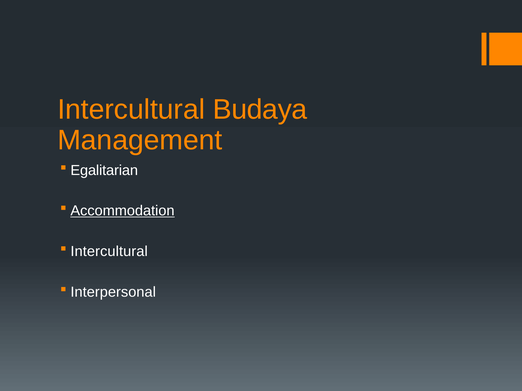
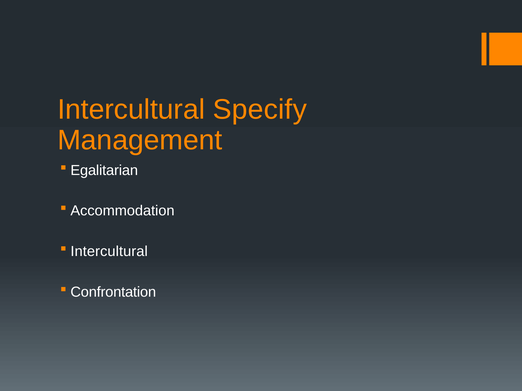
Budaya: Budaya -> Specify (260, 110)
Accommodation underline: present -> none (122, 211)
Interpersonal: Interpersonal -> Confrontation (113, 292)
